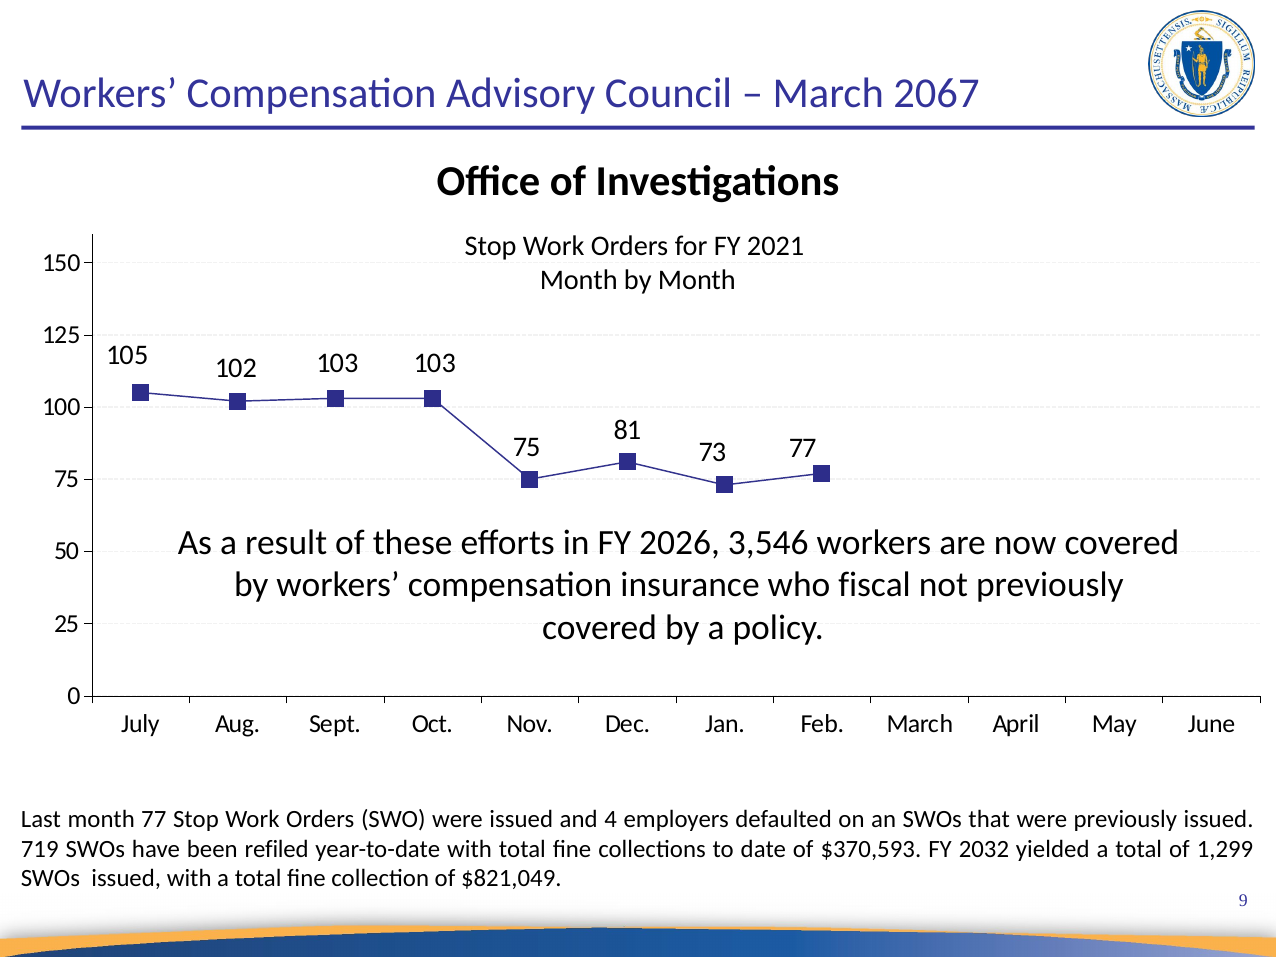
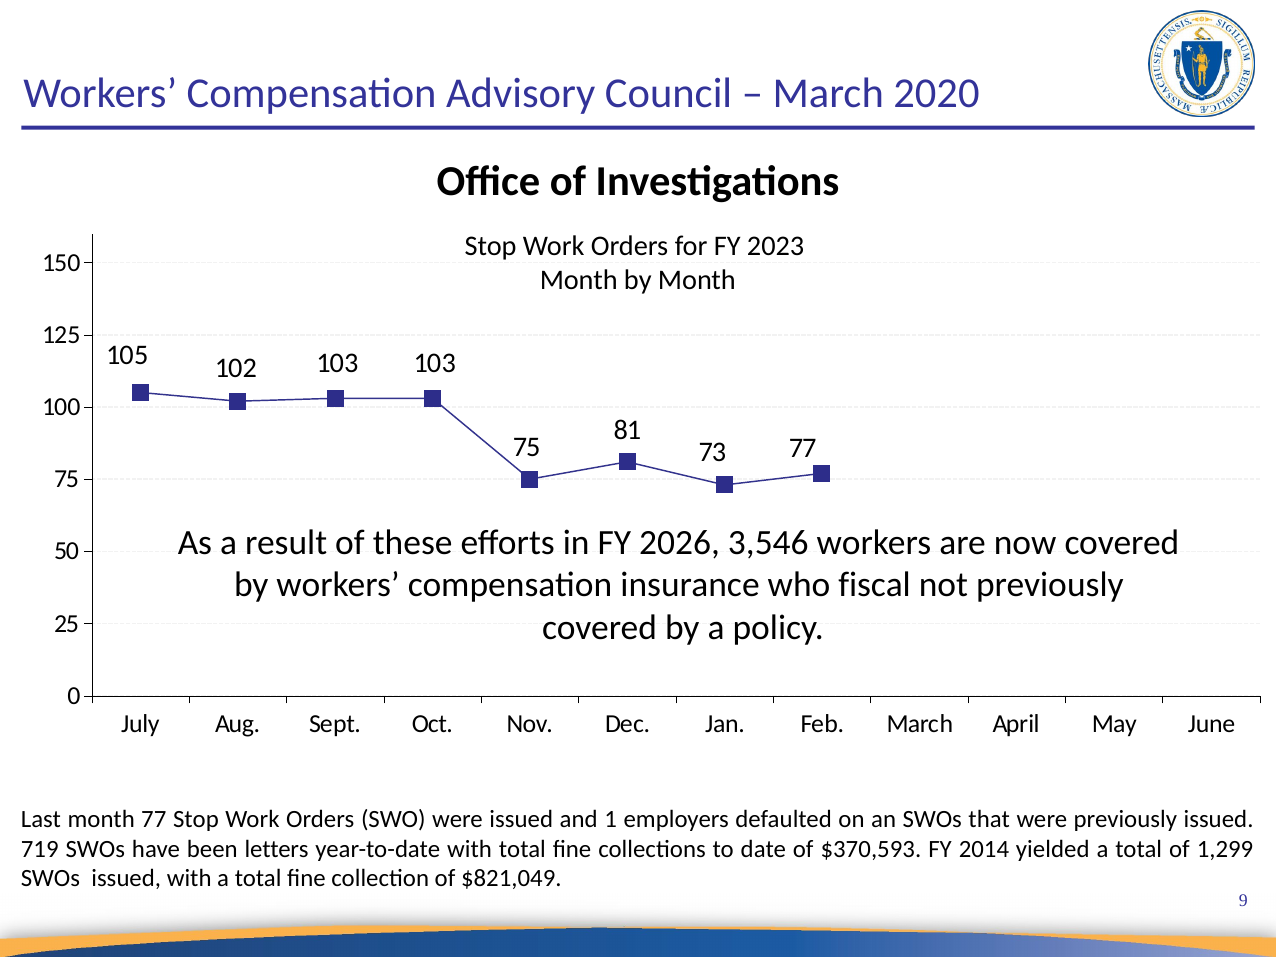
2067: 2067 -> 2020 (936, 93)
2021: 2021 -> 2023 (776, 246)
4: 4 -> 1 (611, 819)
refiled: refiled -> letters (277, 849)
2032: 2032 -> 2014 (984, 849)
